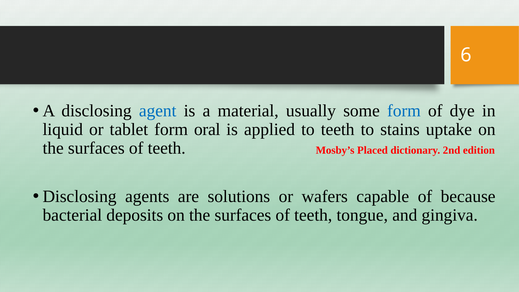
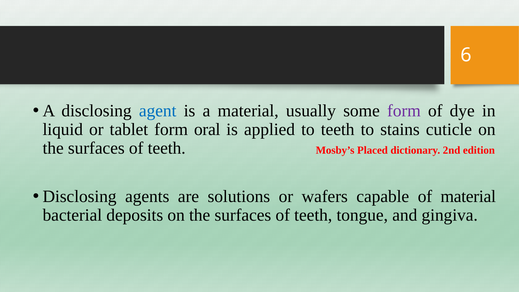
form colour: blue -> purple (404, 111)
uptake: uptake -> cuticle (449, 129)
of because: because -> material (468, 196)
